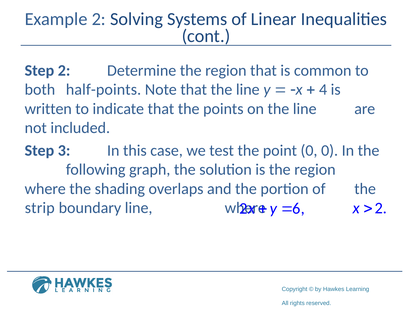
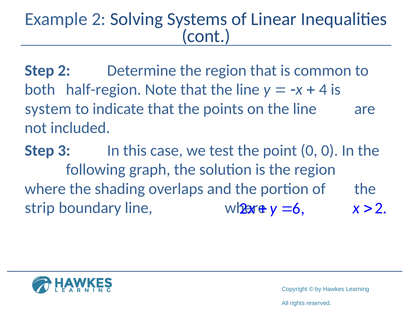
half-points: half-points -> half-region (104, 90)
written: written -> system (48, 109)
